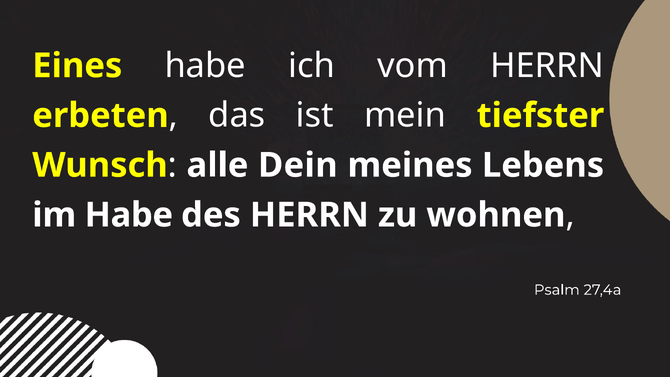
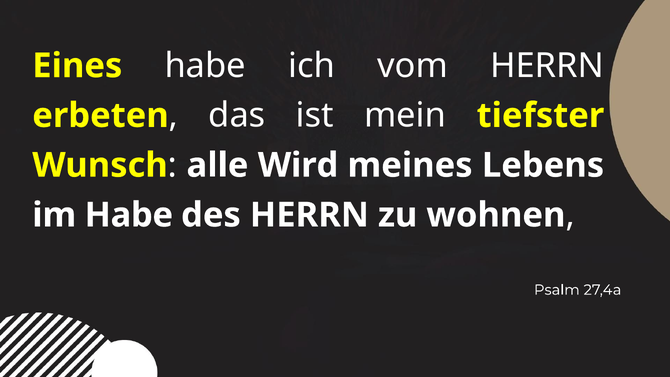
Dein: Dein -> Wird (298, 165)
